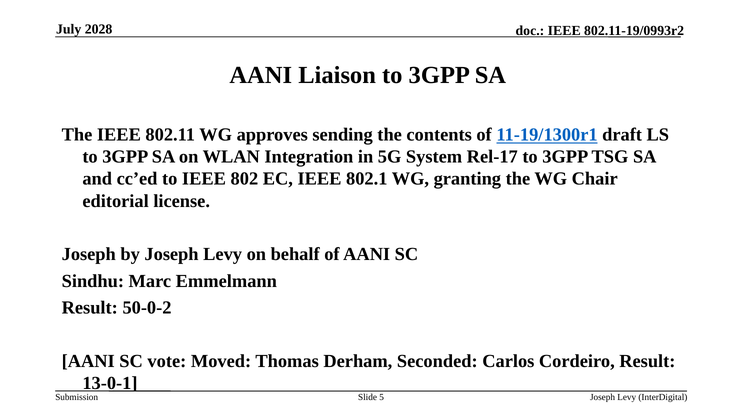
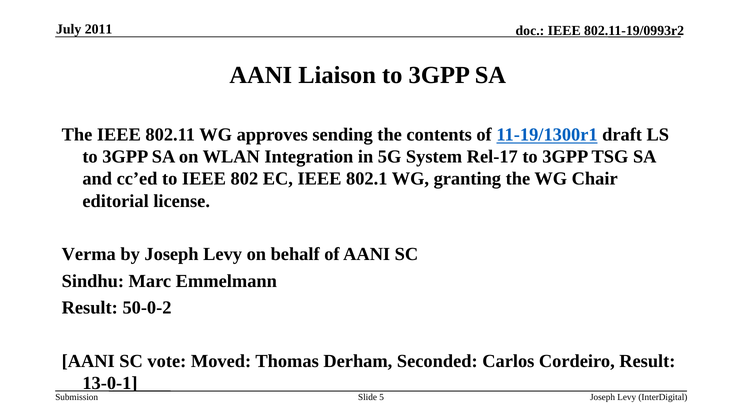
2028: 2028 -> 2011 (99, 29)
Joseph: Joseph -> Verma (89, 254)
